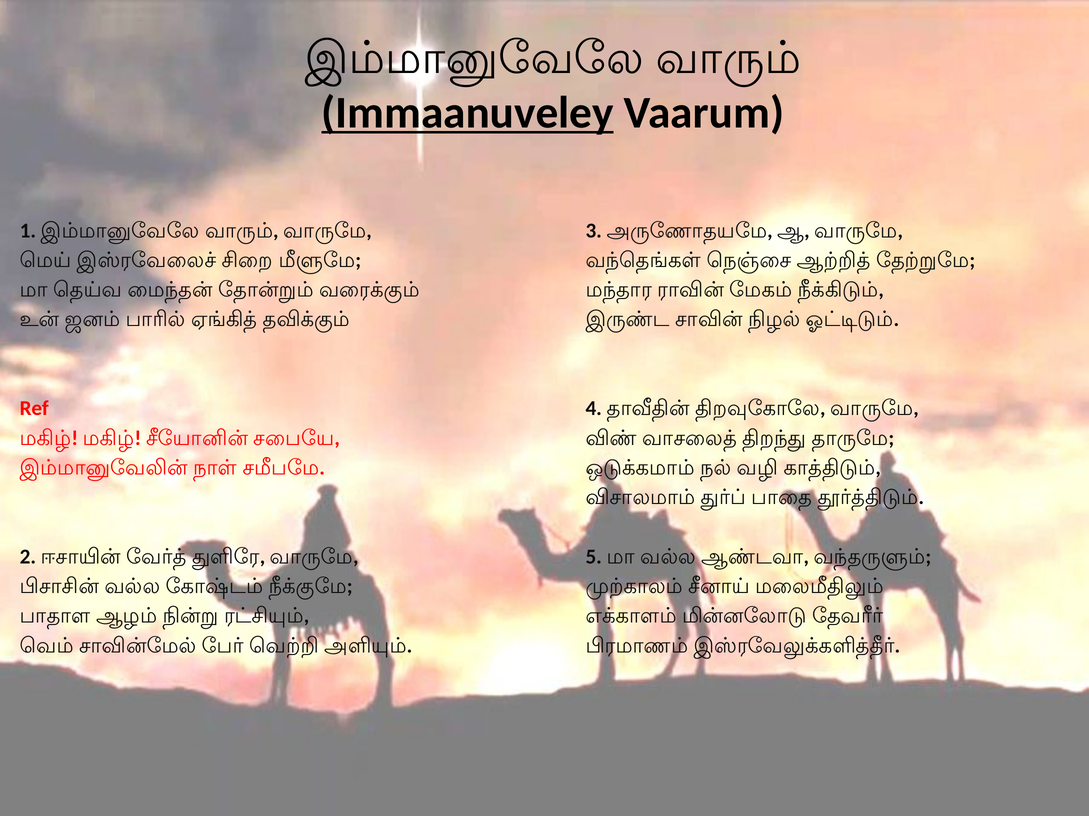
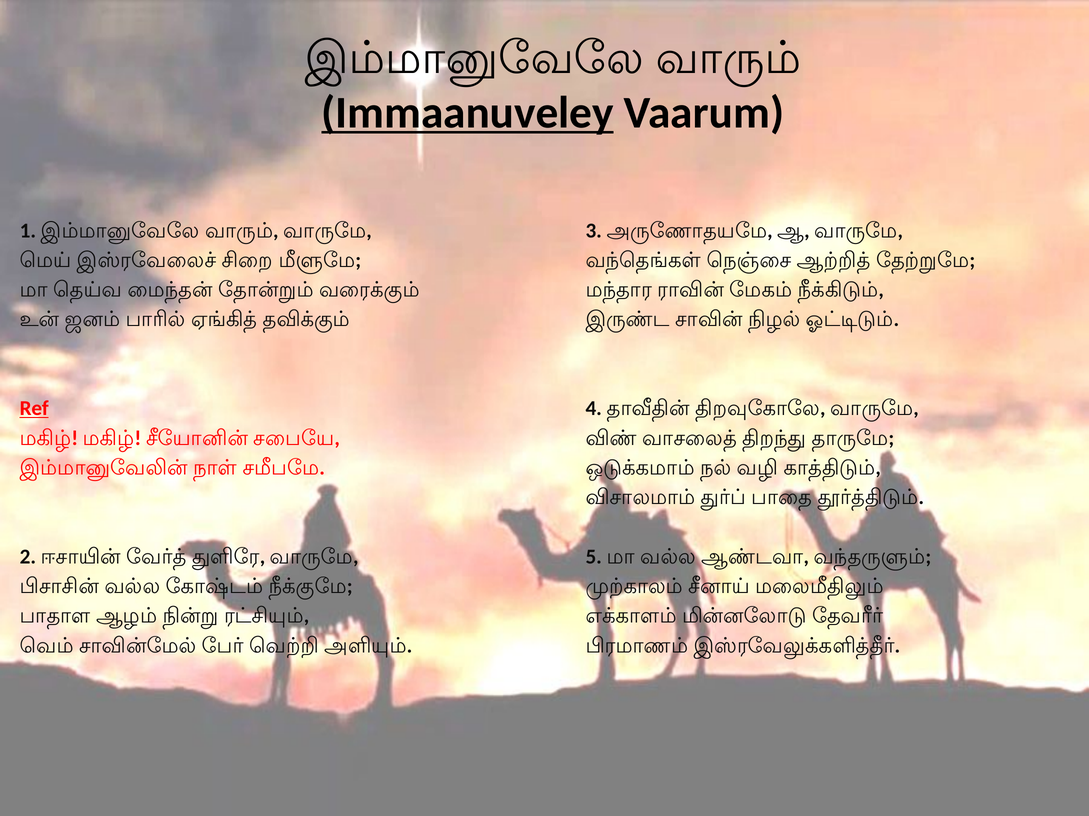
Ref underline: none -> present (34, 409)
